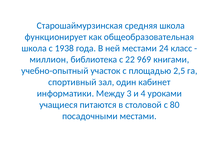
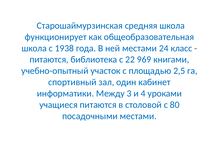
миллион: миллион -> питаются (49, 59)
